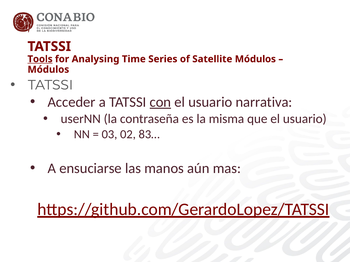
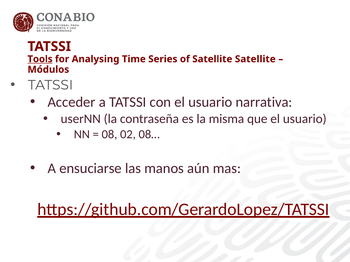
Satellite Módulos: Módulos -> Satellite (255, 59)
con underline: present -> none (160, 102)
03: 03 -> 08 (109, 135)
83…: 83… -> 08… (149, 135)
